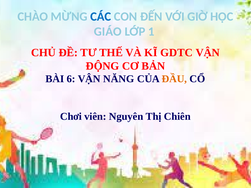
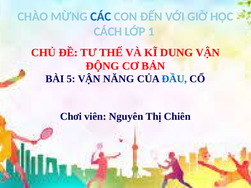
GIÁO: GIÁO -> CÁCH (108, 32)
GDTC: GDTC -> DUNG (177, 53)
6: 6 -> 5 (71, 79)
ĐẦU colour: orange -> blue (174, 79)
